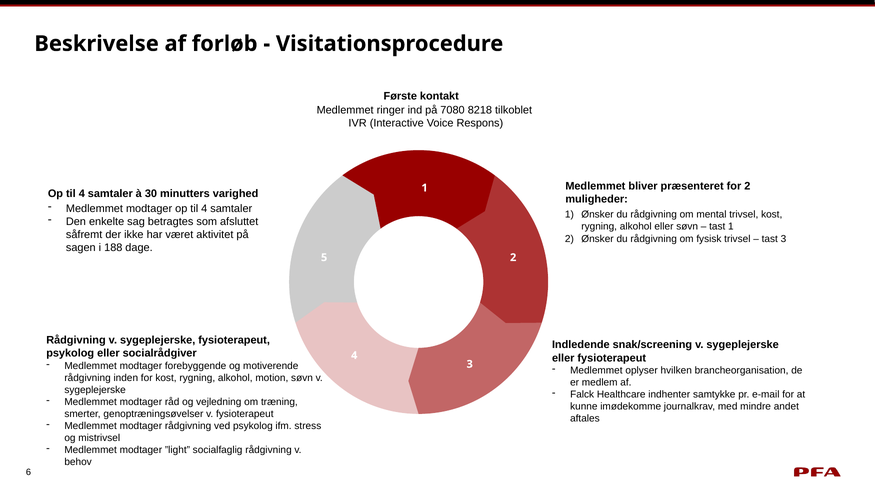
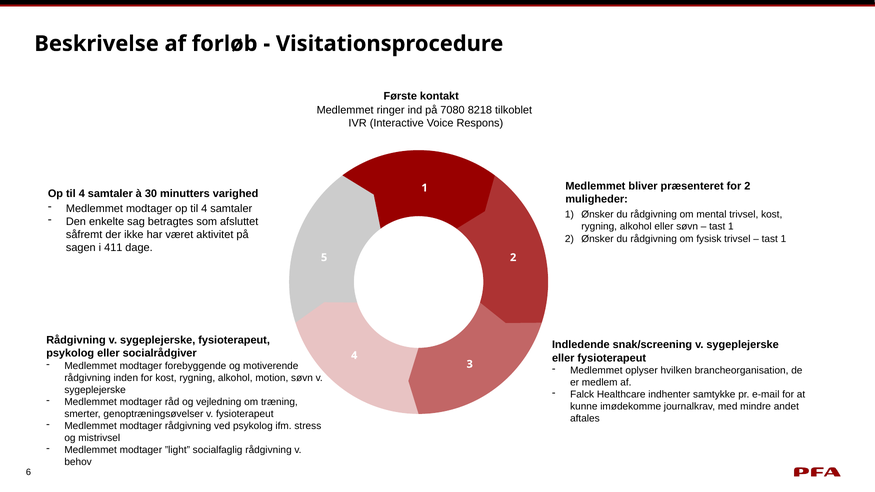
3: 3 -> 1 (783, 239)
188: 188 -> 411 (113, 248)
